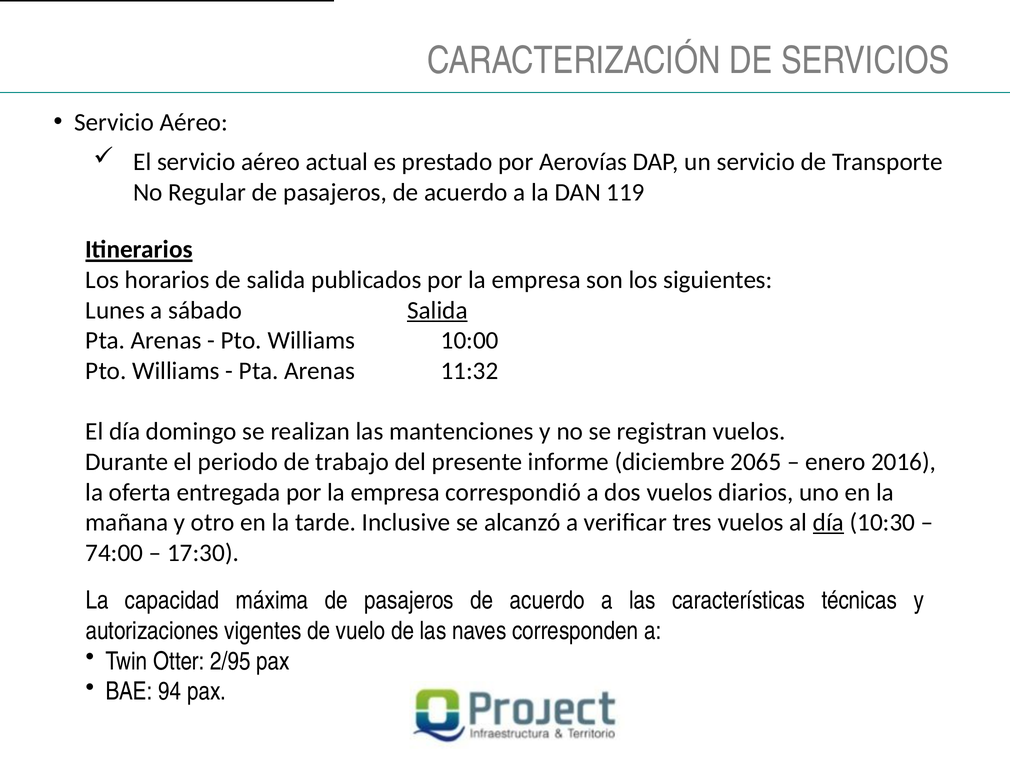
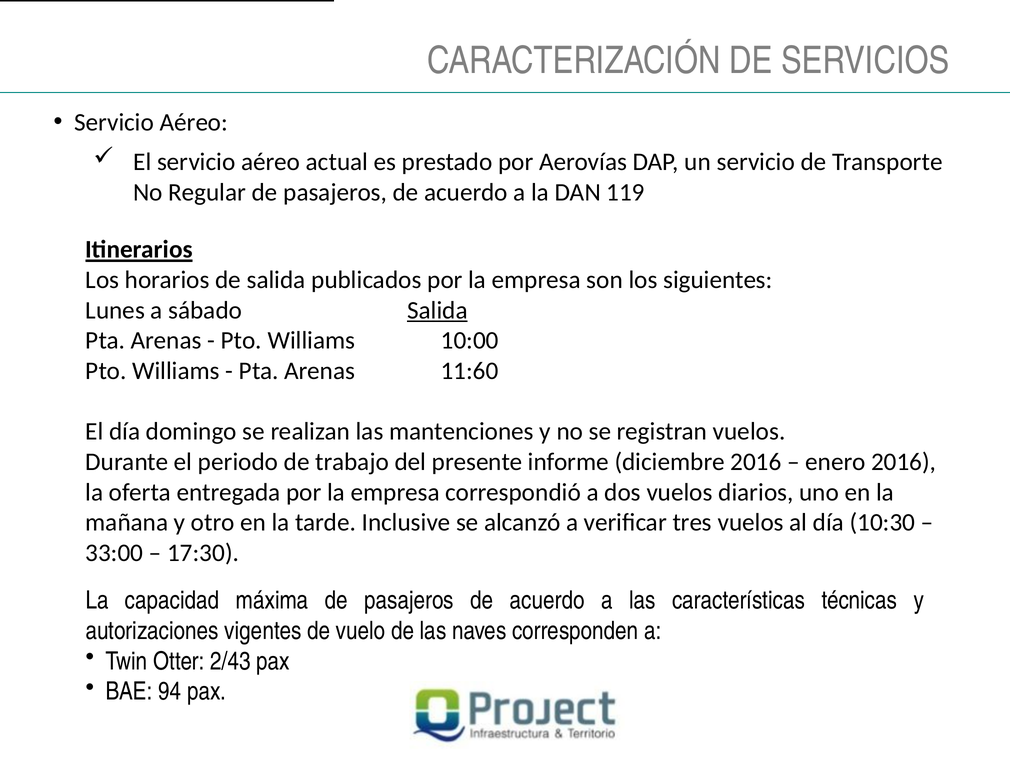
11:32: 11:32 -> 11:60 (469, 371)
diciembre 2065: 2065 -> 2016 (756, 462)
día underline: present -> none (828, 522)
74:00: 74:00 -> 33:00 (114, 552)
2/95: 2/95 -> 2/43 (231, 661)
